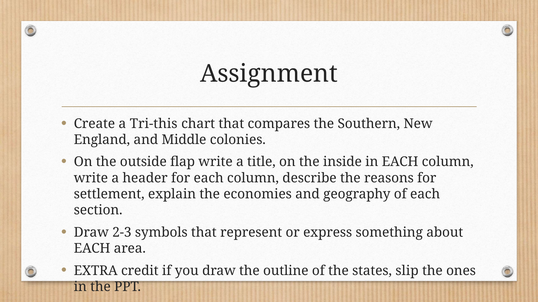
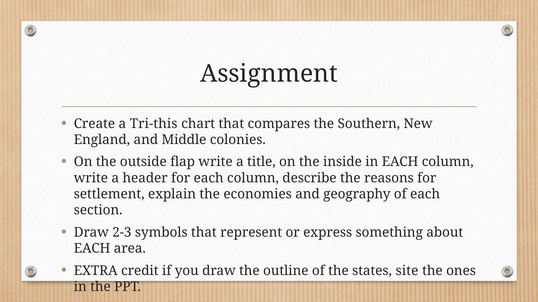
slip: slip -> site (407, 271)
